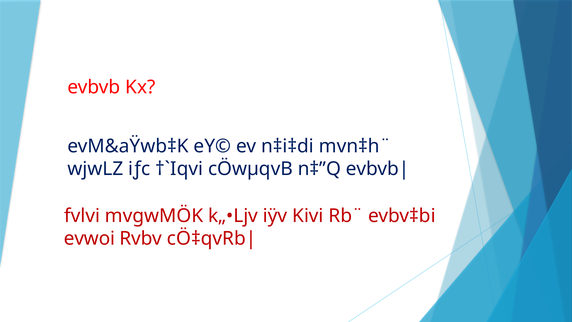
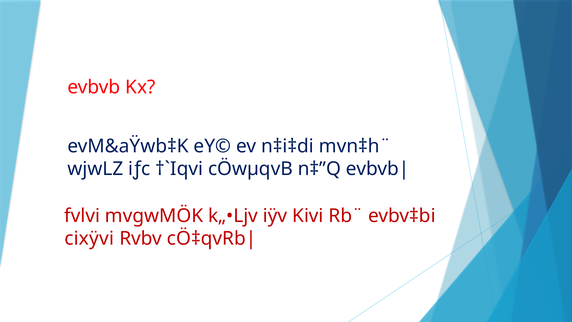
evwoi: evwoi -> cixÿvi (89, 238)
